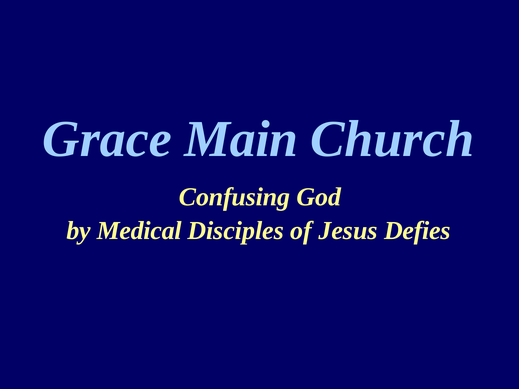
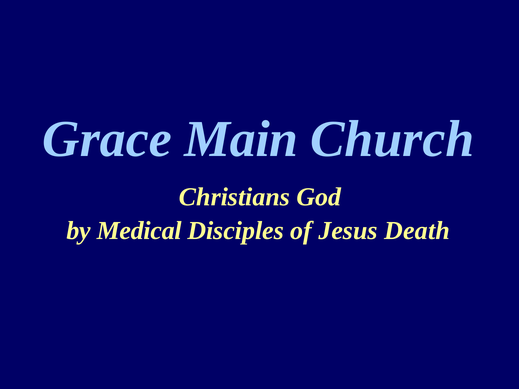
Confusing: Confusing -> Christians (234, 197)
Defies: Defies -> Death (417, 231)
